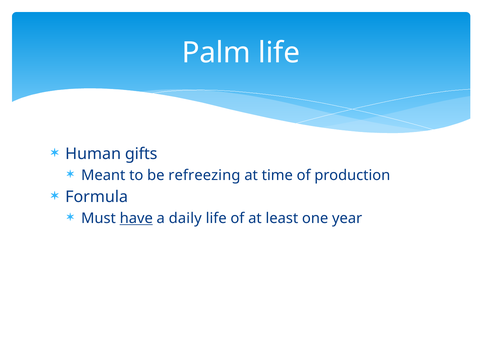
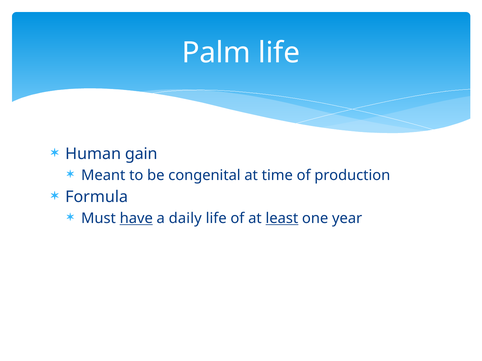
gifts: gifts -> gain (141, 154)
refreezing: refreezing -> congenital (204, 176)
least underline: none -> present (282, 219)
